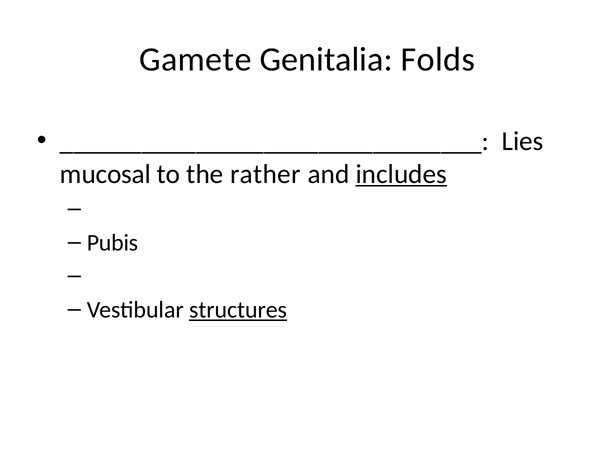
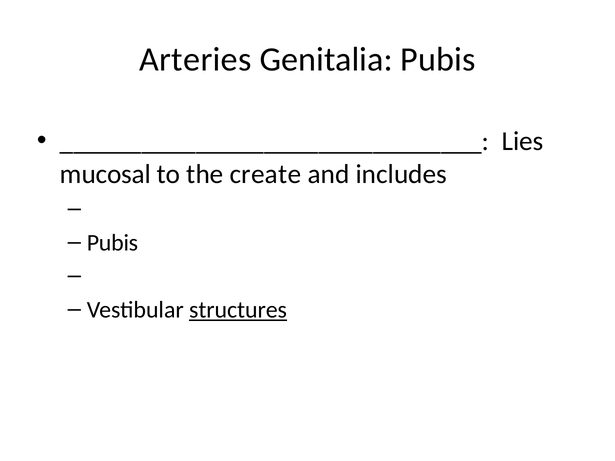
Gamete: Gamete -> Arteries (195, 59)
Genitalia Folds: Folds -> Pubis (438, 59)
rather: rather -> create (265, 174)
includes underline: present -> none (401, 174)
